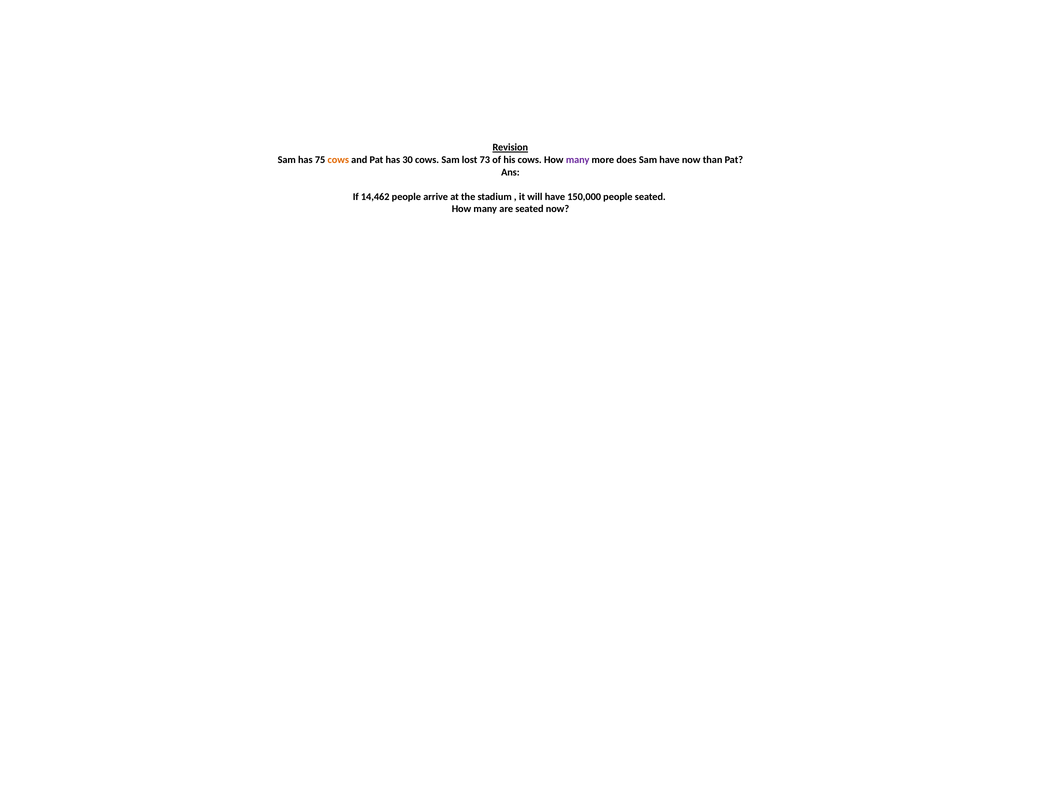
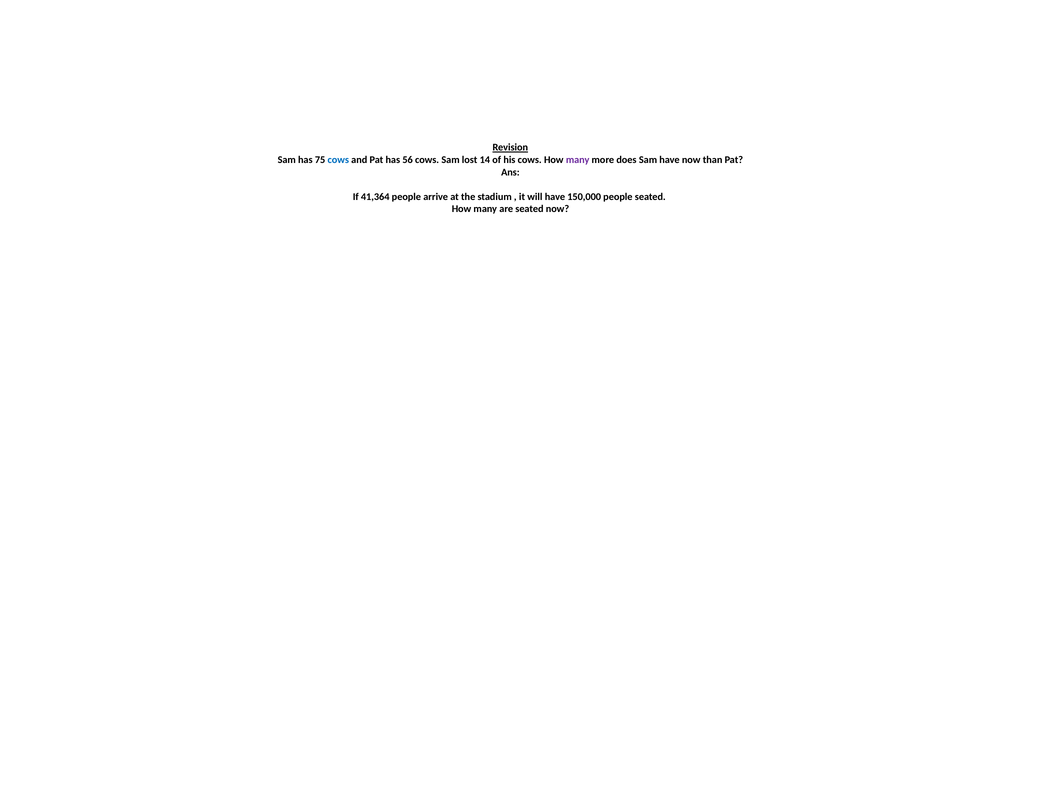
cows colour: orange -> blue (338, 160)
30: 30 -> 56 (408, 160)
73: 73 -> 14 (485, 160)
14,462: 14,462 -> 41,364 (375, 197)
